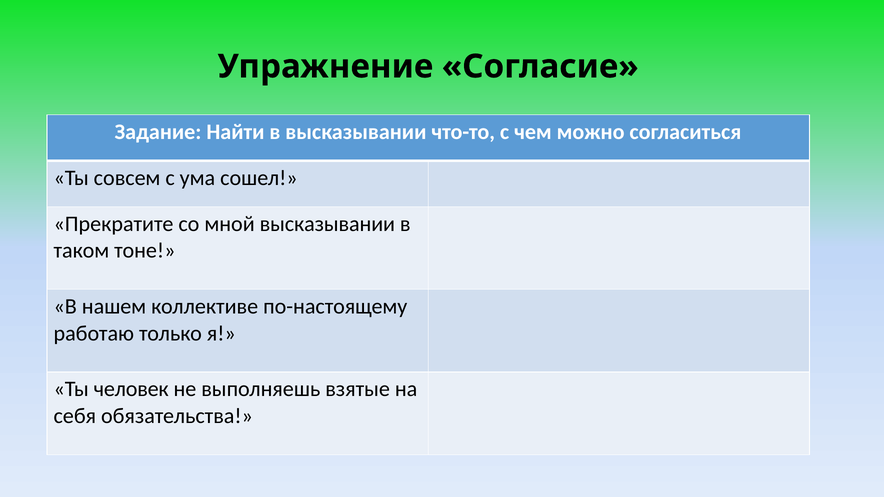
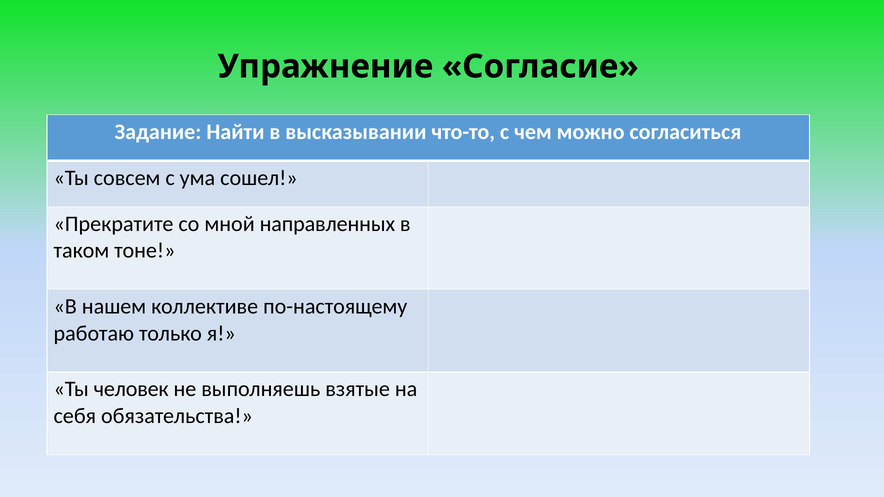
мной высказывании: высказывании -> направленных (327, 224)
